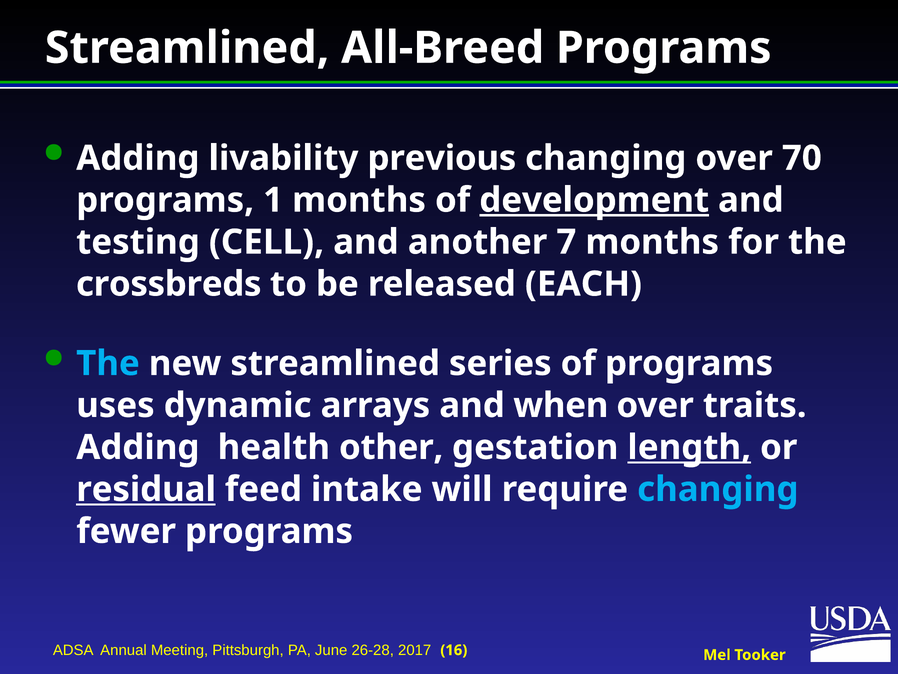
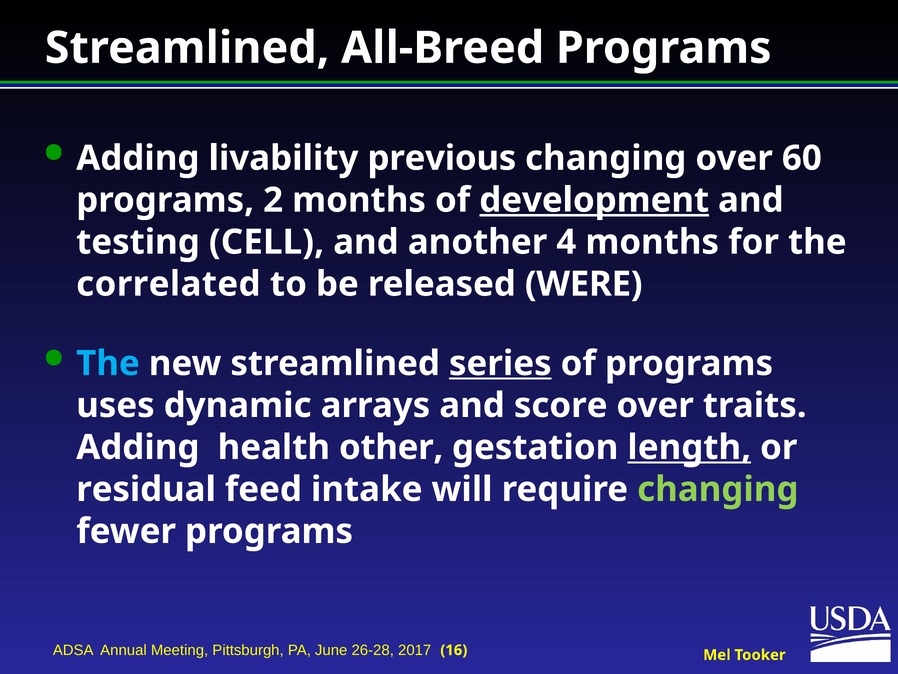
70: 70 -> 60 (802, 158)
1: 1 -> 2 (273, 200)
7: 7 -> 4 (566, 242)
crossbreds: crossbreds -> correlated (168, 284)
EACH: EACH -> WERE (584, 284)
series underline: none -> present (500, 363)
when: when -> score (561, 405)
residual underline: present -> none (146, 489)
changing colour: light blue -> light green (718, 489)
